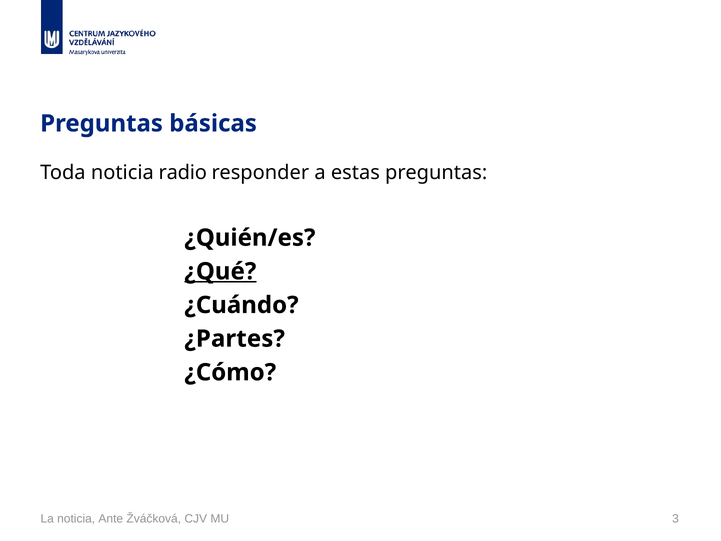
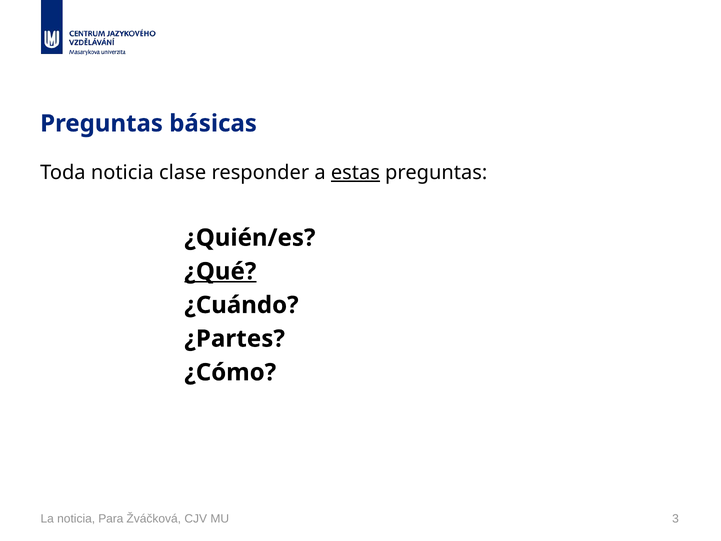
radio: radio -> clase (183, 173)
estas underline: none -> present (355, 173)
Ante: Ante -> Para (111, 519)
